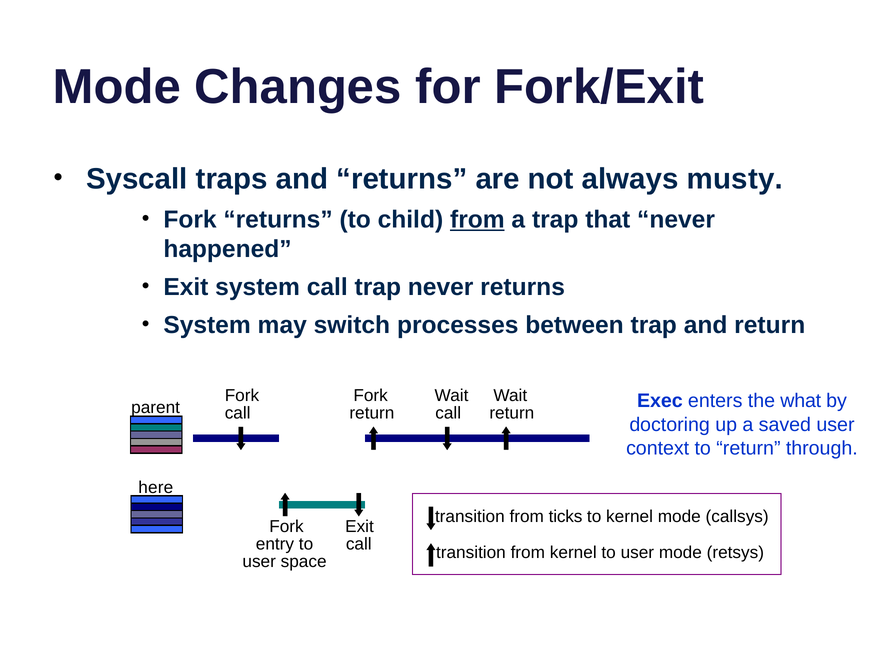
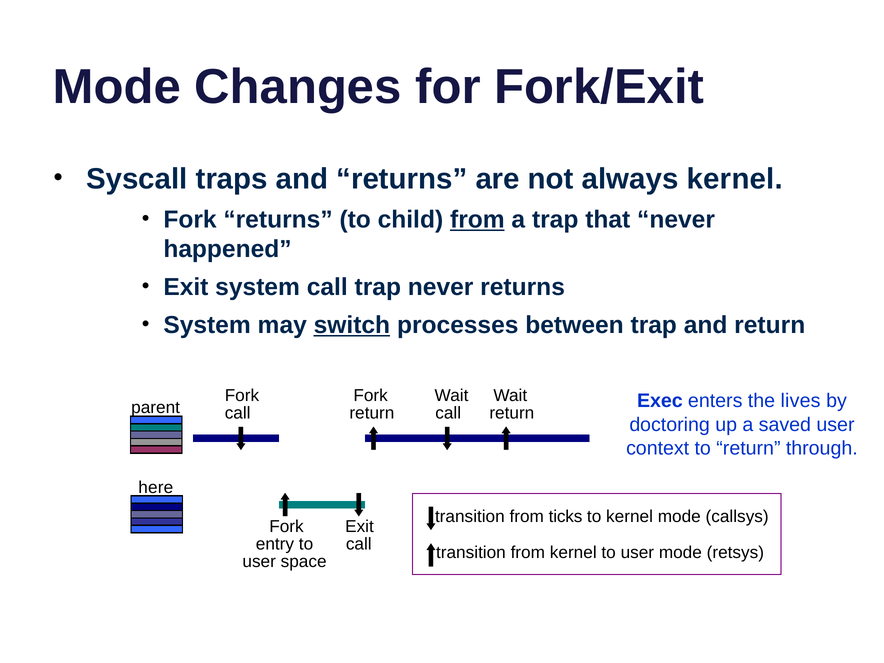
always musty: musty -> kernel (735, 179)
switch underline: none -> present (352, 325)
what: what -> lives (801, 401)
